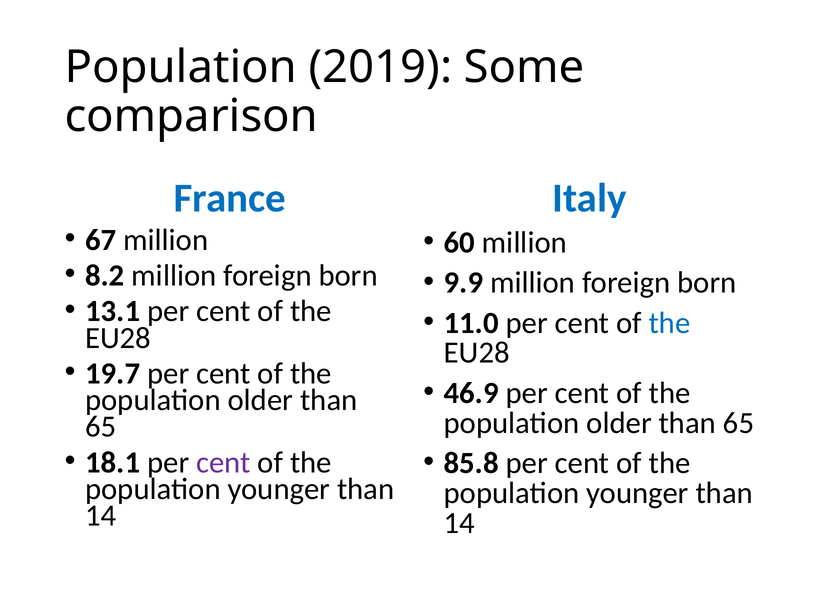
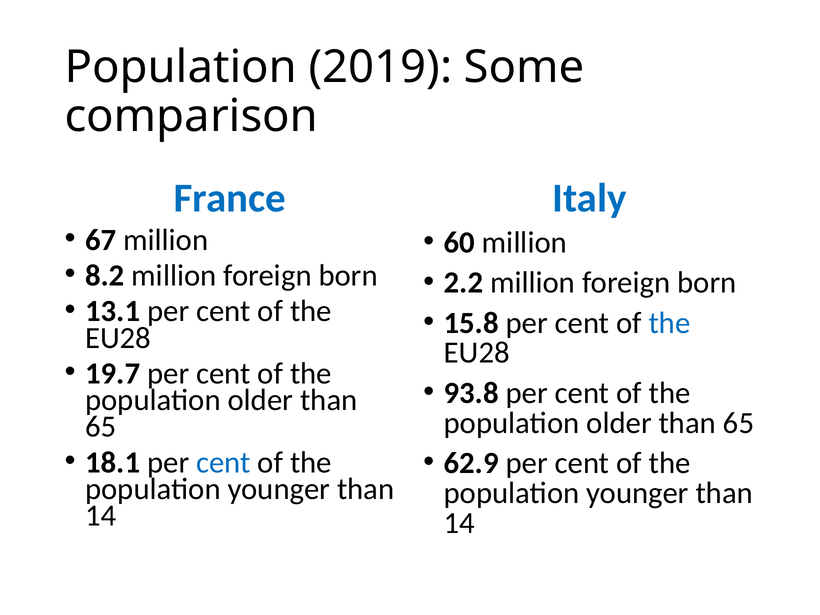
9.9: 9.9 -> 2.2 (464, 283)
11.0: 11.0 -> 15.8 (471, 323)
46.9: 46.9 -> 93.8 (471, 393)
cent colour: purple -> blue (223, 463)
85.8: 85.8 -> 62.9 (471, 463)
